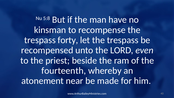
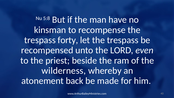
fourteenth: fourteenth -> wilderness (64, 71)
near: near -> back (75, 81)
